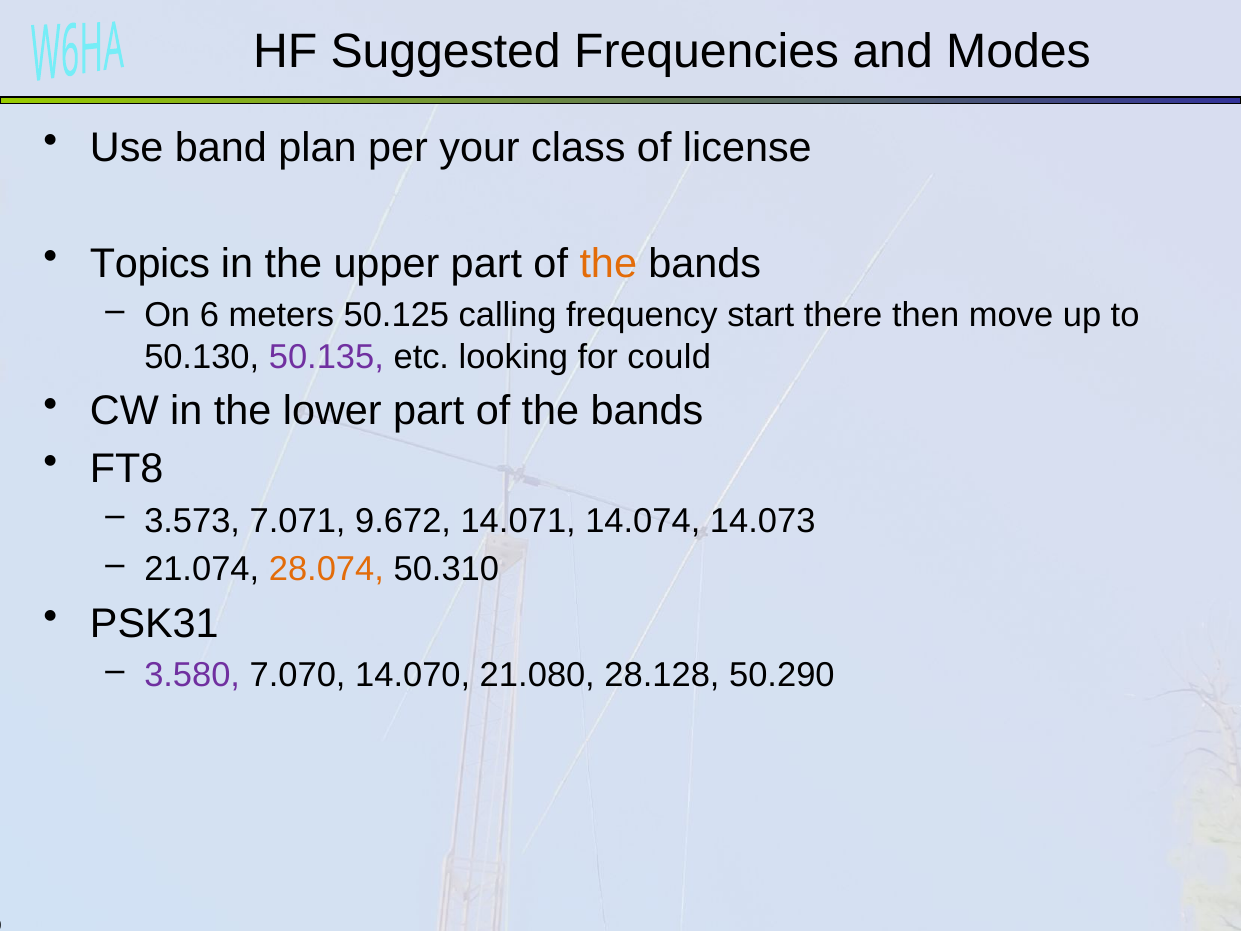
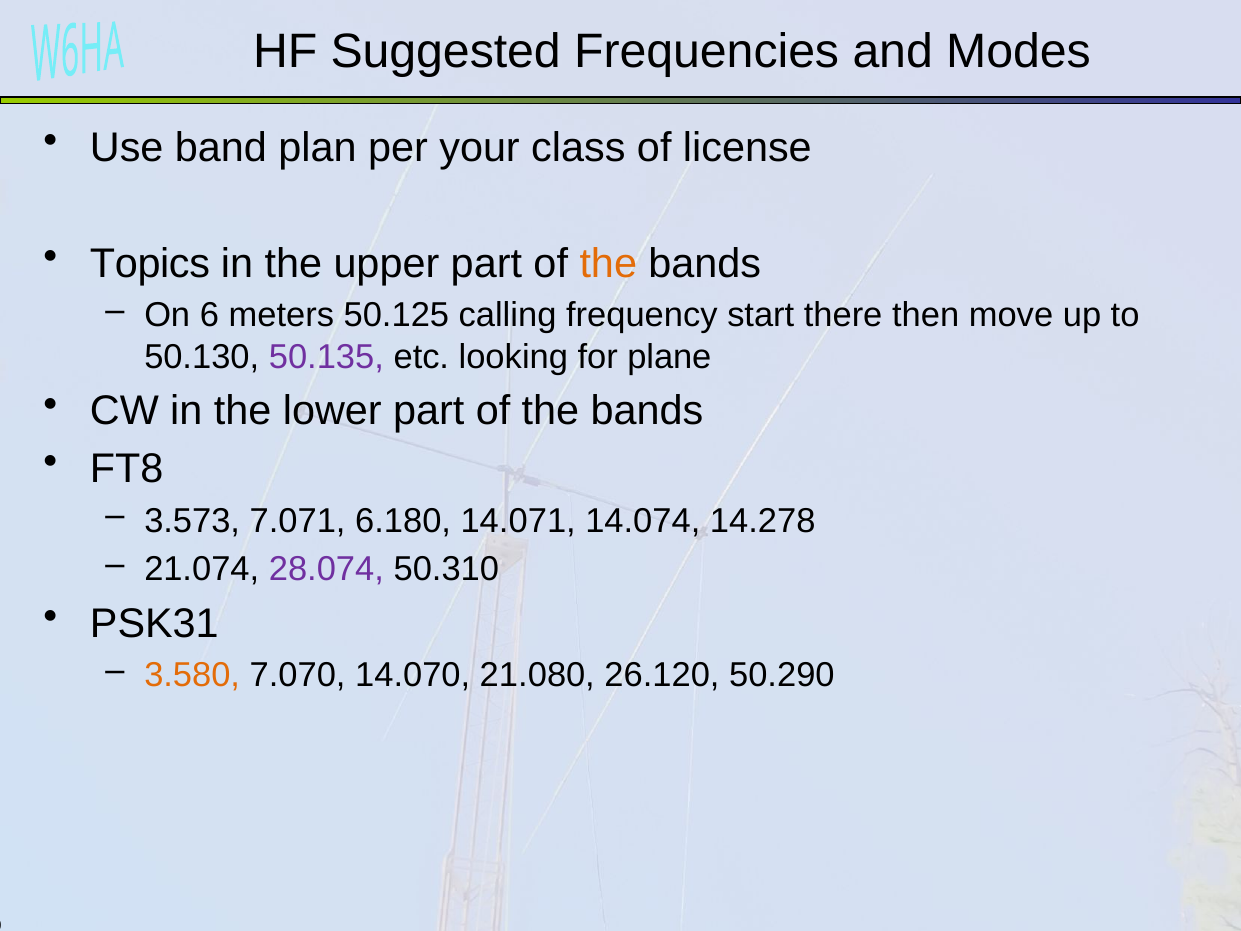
could: could -> plane (669, 357)
9.672: 9.672 -> 6.180 (403, 521)
14.073: 14.073 -> 14.278 (763, 521)
28.074 colour: orange -> purple (326, 569)
3.580 colour: purple -> orange (192, 675)
28.128: 28.128 -> 26.120 (662, 675)
